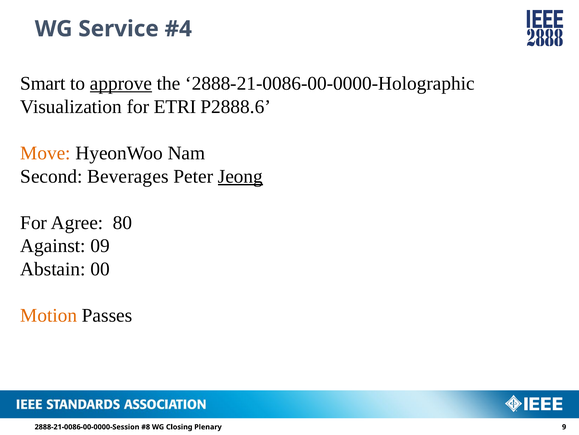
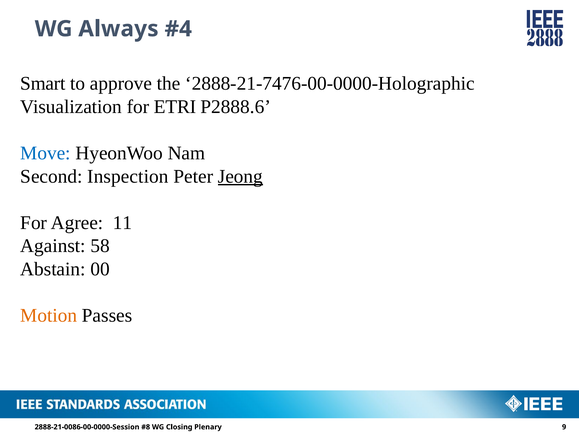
Service: Service -> Always (118, 29)
approve underline: present -> none (121, 83)
2888-21-0086-00-0000-Holographic: 2888-21-0086-00-0000-Holographic -> 2888-21-7476-00-0000-Holographic (330, 83)
Move colour: orange -> blue (45, 153)
Beverages: Beverages -> Inspection (128, 176)
80: 80 -> 11 (123, 222)
09: 09 -> 58 (100, 245)
